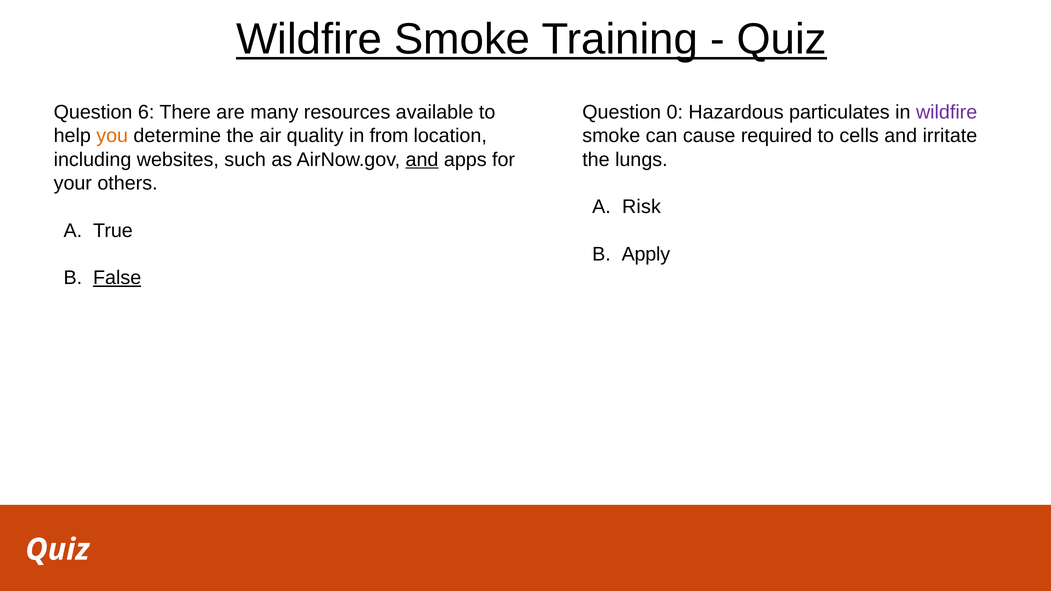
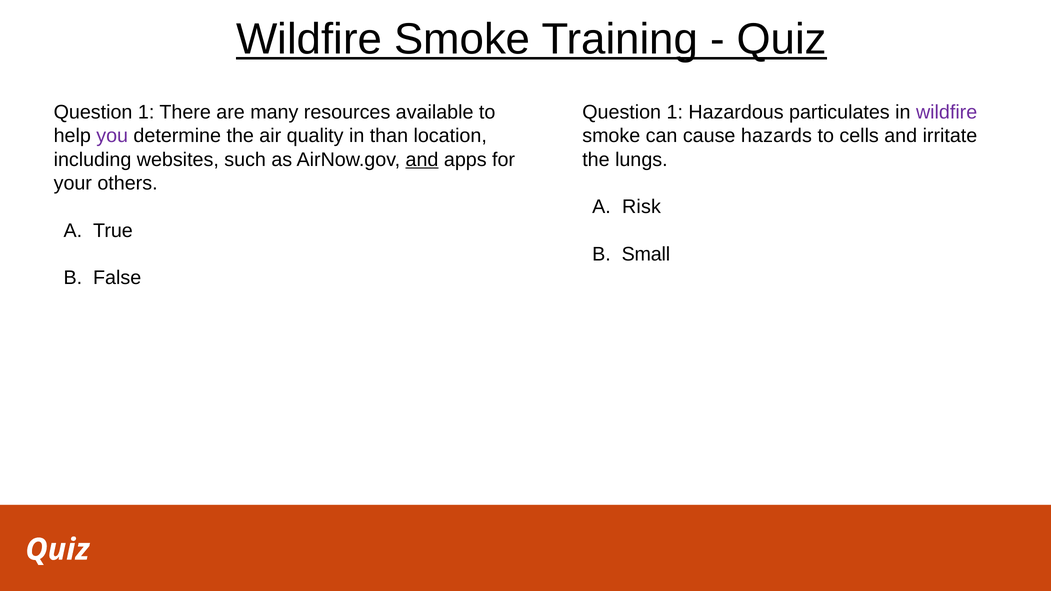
6: 6 -> 1 (146, 112)
0: 0 -> 1 (675, 112)
you colour: orange -> purple (112, 136)
from: from -> than (389, 136)
required: required -> hazards (776, 136)
Apply: Apply -> Small (646, 254)
False underline: present -> none (117, 278)
